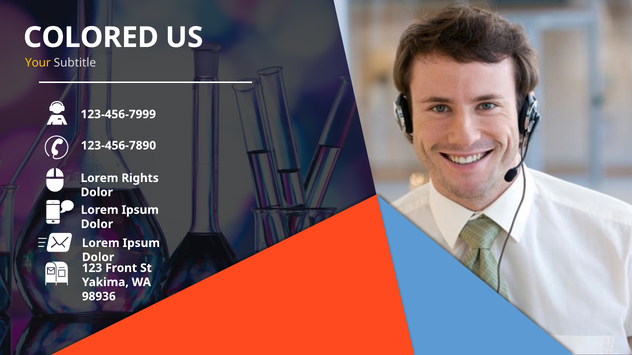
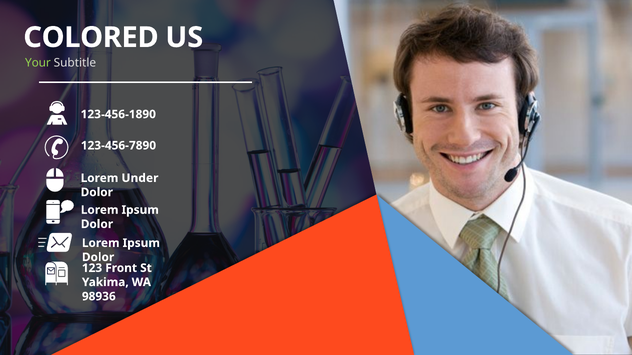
Your colour: yellow -> light green (38, 63)
123-456-7999: 123-456-7999 -> 123-456-1890 (118, 114)
Rights: Rights -> Under (140, 178)
